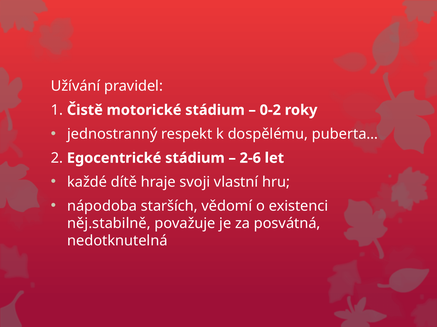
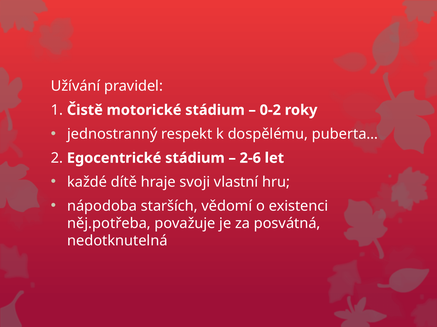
něj.stabilně: něj.stabilně -> něj.potřeba (109, 224)
